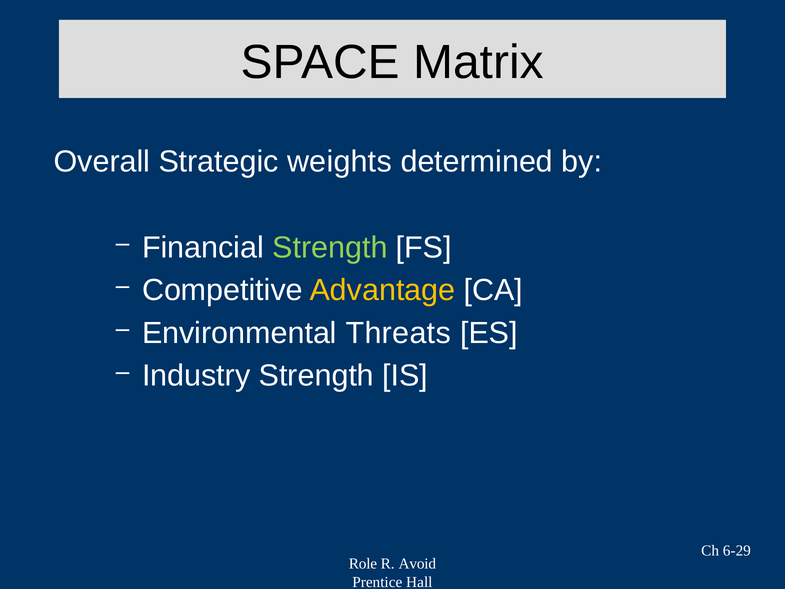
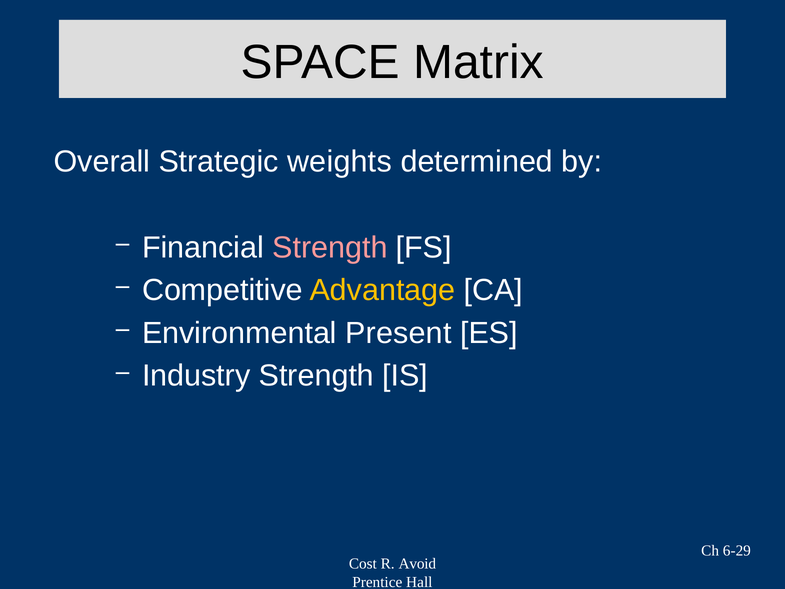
Strength colour: light green -> pink (330, 247)
Threats: Threats -> Present (398, 333)
Role: Role -> Cost (363, 564)
